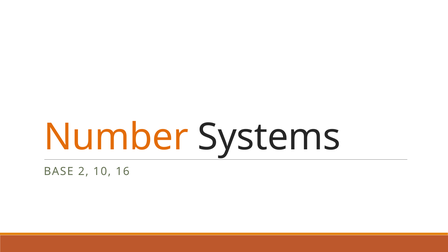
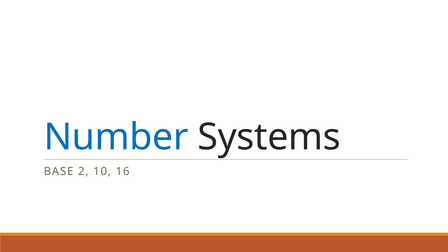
Number colour: orange -> blue (116, 137)
